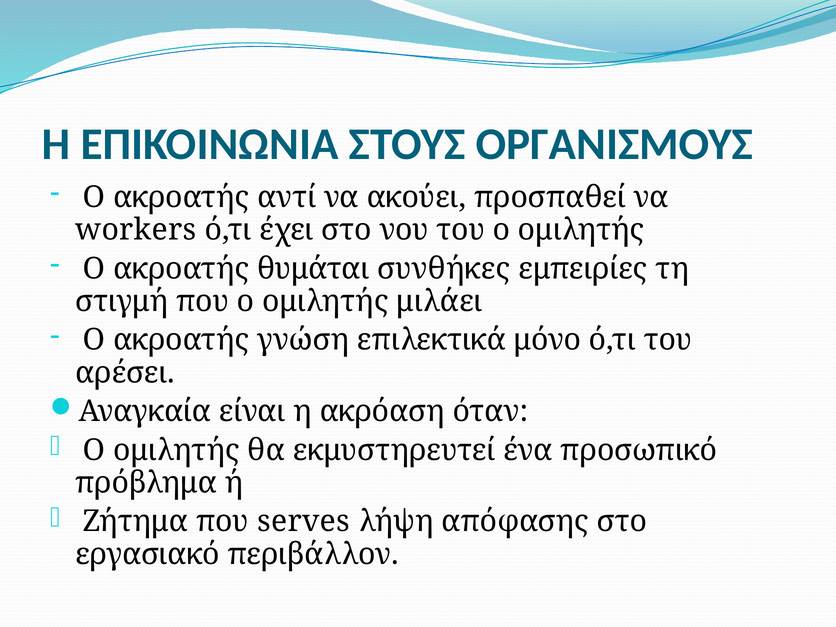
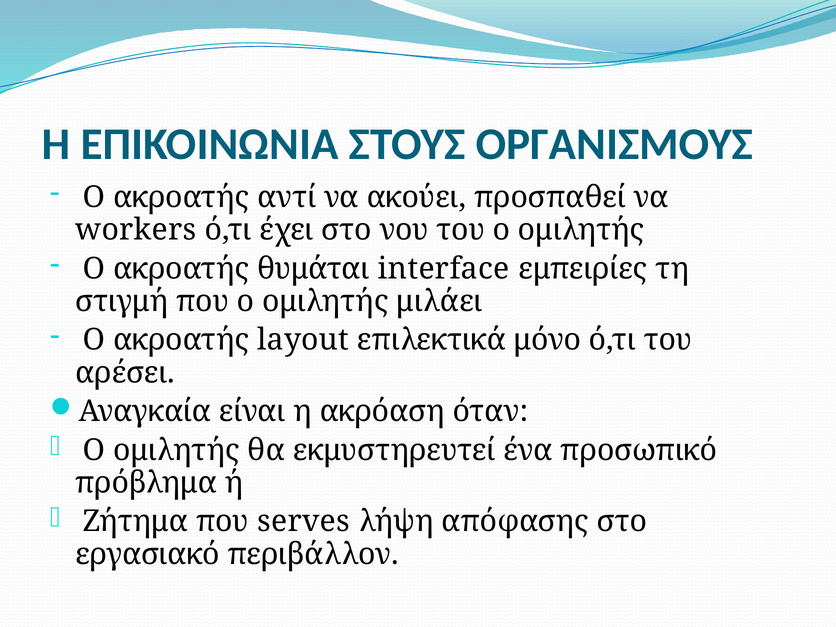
συνθήκες: συνθήκες -> interface (444, 269)
γνώση: γνώση -> layout (303, 340)
